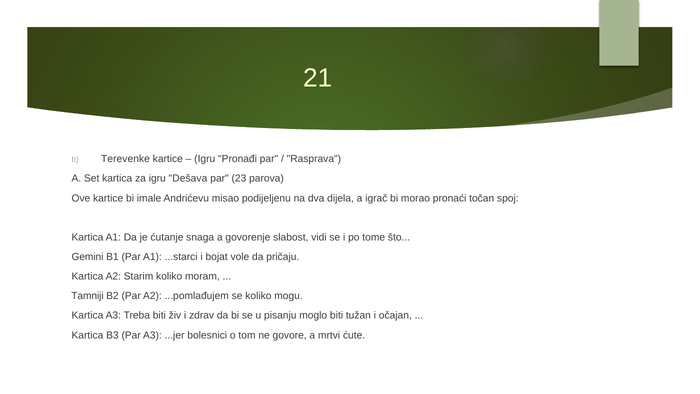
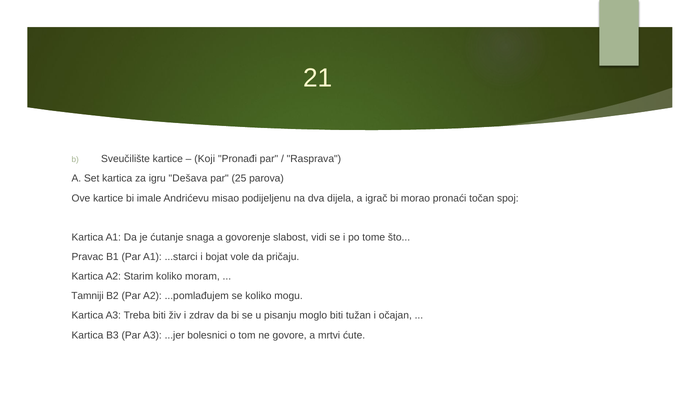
Terevenke: Terevenke -> Sveučilište (126, 159)
Igru: Igru -> Koji (205, 159)
23: 23 -> 25 (239, 178)
Gemini: Gemini -> Pravac (87, 257)
